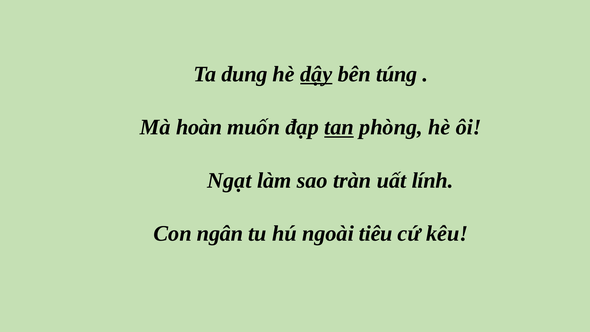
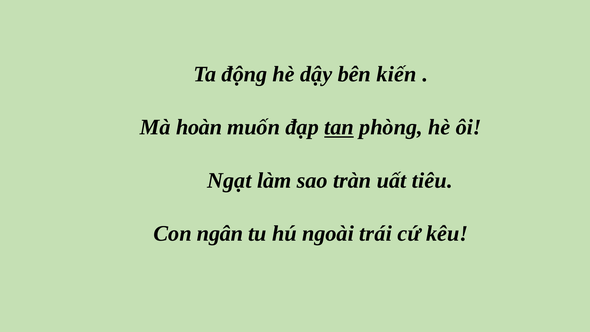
dung: dung -> động (244, 74)
dậy underline: present -> none (316, 74)
túng: túng -> kiến (397, 74)
lính: lính -> tiêu (432, 180)
tiêu: tiêu -> trái (376, 233)
